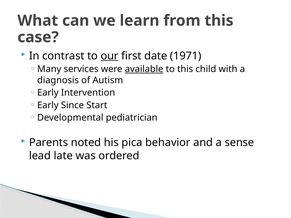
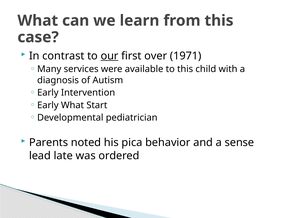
date: date -> over (156, 56)
available underline: present -> none (144, 69)
Early Since: Since -> What (72, 105)
